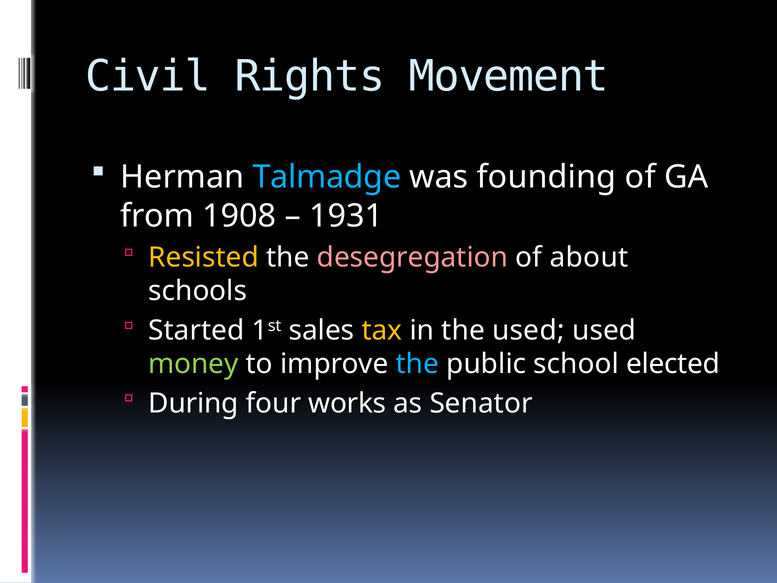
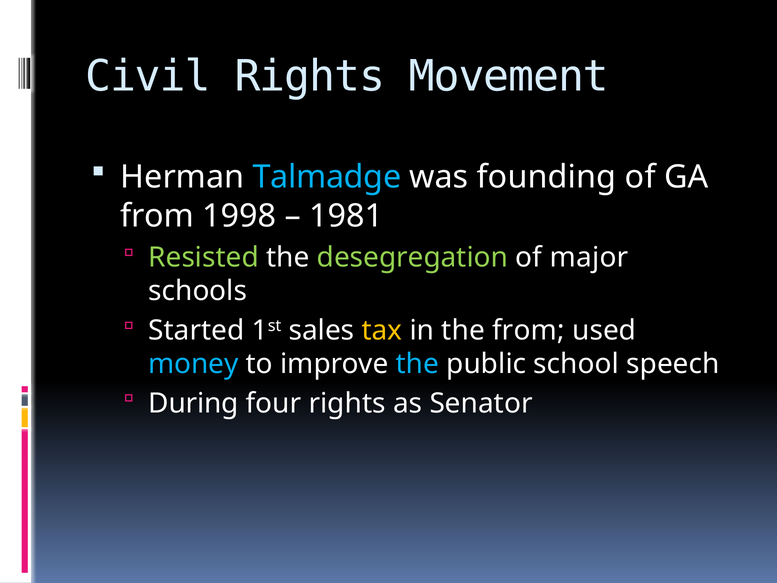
1908: 1908 -> 1998 (239, 216)
1931: 1931 -> 1981 (346, 216)
Resisted colour: yellow -> light green (204, 257)
desegregation colour: pink -> light green (412, 257)
about: about -> major (589, 257)
the used: used -> from (528, 330)
money colour: light green -> light blue (193, 364)
elected: elected -> speech (673, 364)
four works: works -> rights (347, 403)
